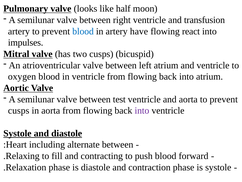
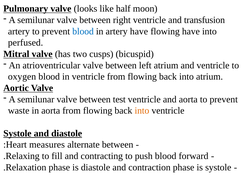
flowing react: react -> have (191, 31)
impulses: impulses -> perfused (26, 43)
cusps: cusps -> waste (19, 110)
into colour: purple -> orange (142, 110)
including: including -> measures (47, 144)
